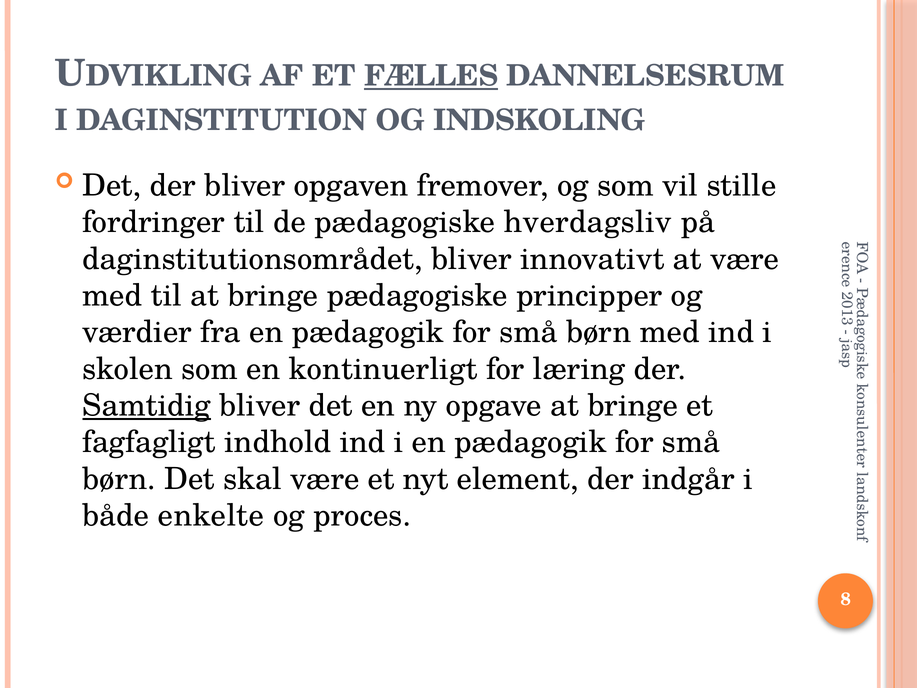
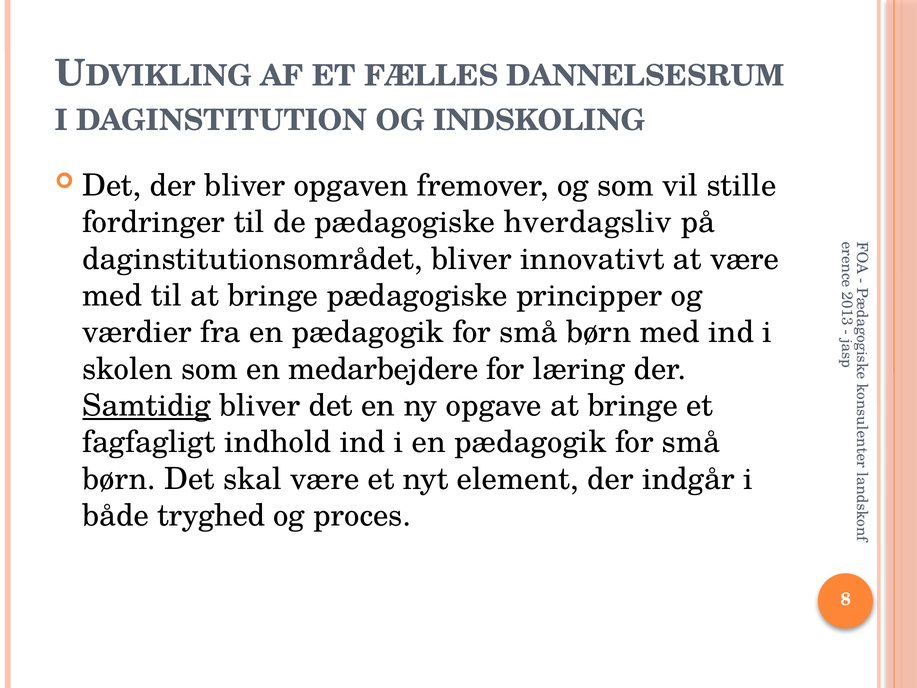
FÆLLES underline: present -> none (431, 76)
kontinuerligt: kontinuerligt -> medarbejdere (383, 369)
enkelte: enkelte -> tryghed (211, 516)
